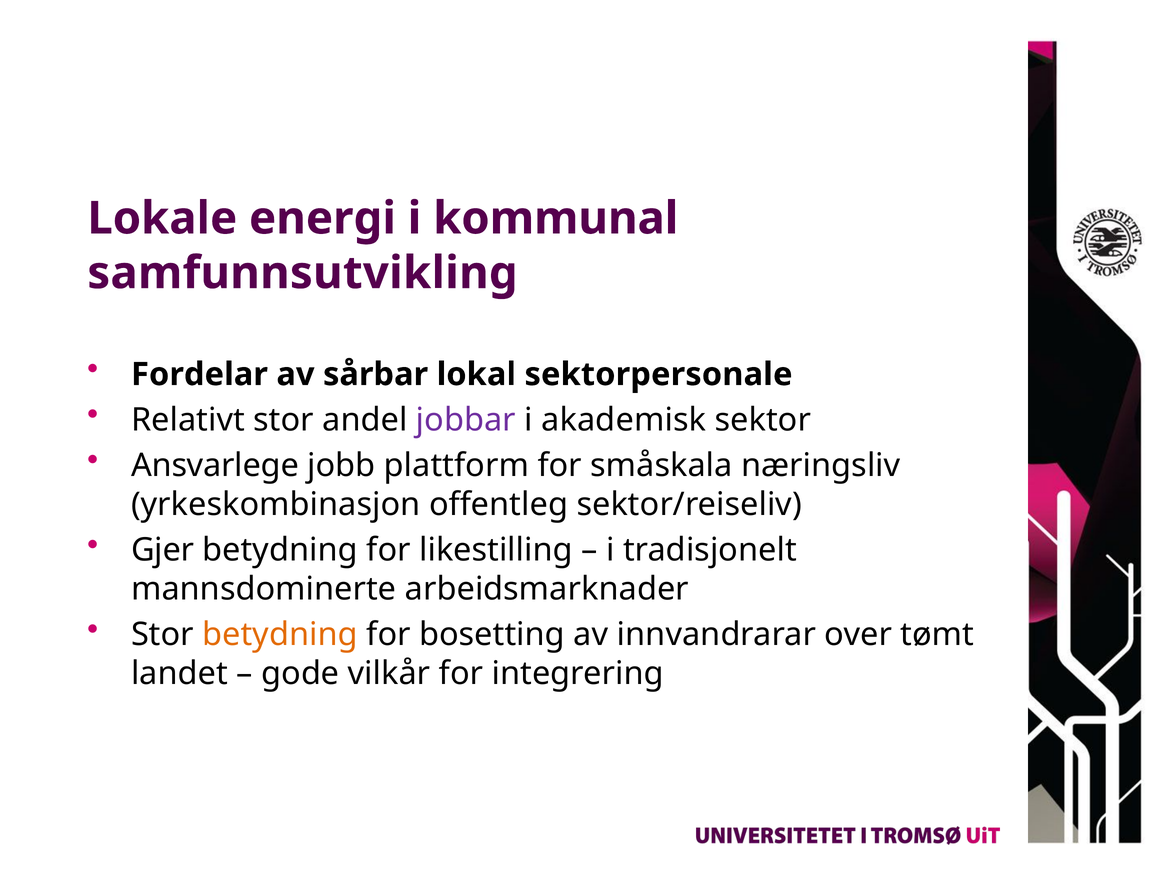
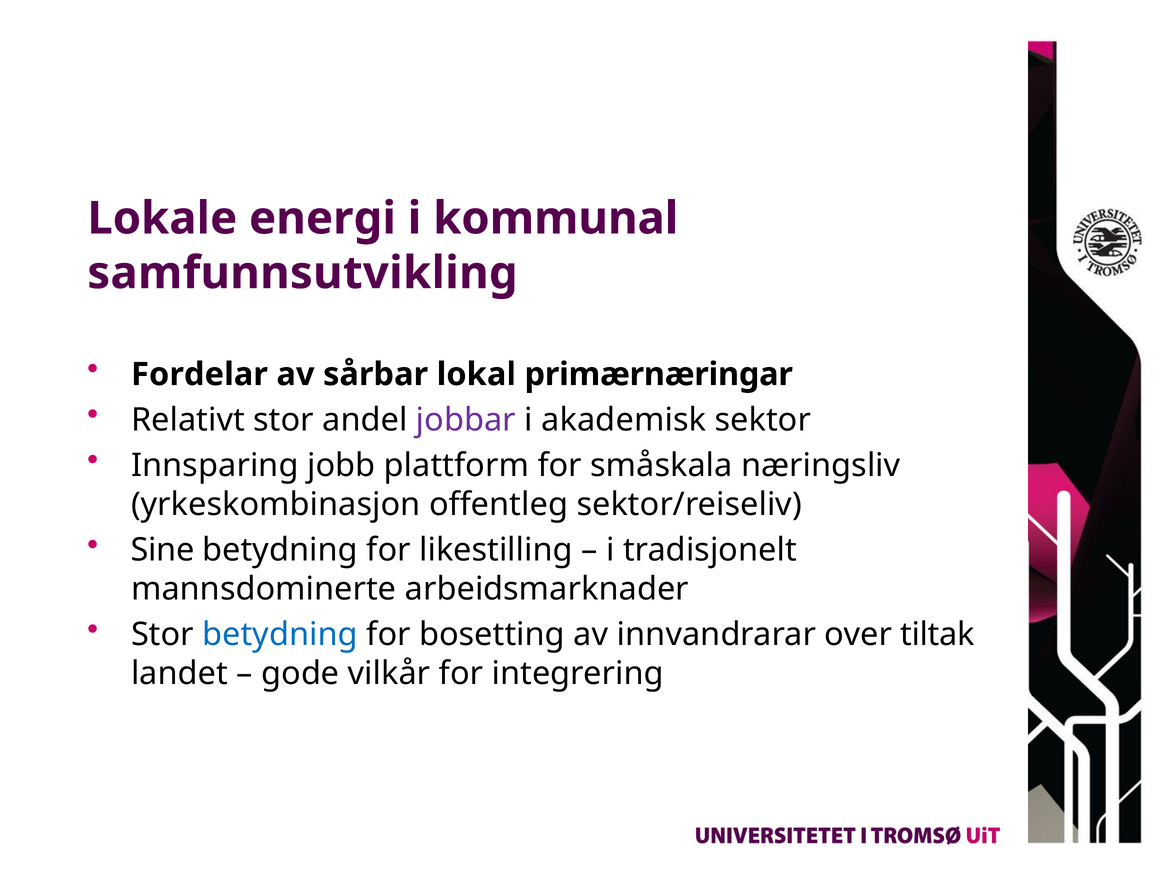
sektorpersonale: sektorpersonale -> primærnæringar (659, 374)
Ansvarlege: Ansvarlege -> Innsparing (215, 466)
Gjer: Gjer -> Sine (163, 550)
betydning colour: orange -> blue (280, 635)
tømt: tømt -> tiltak (937, 635)
